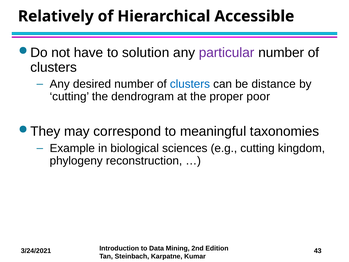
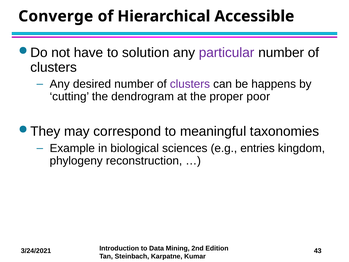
Relatively: Relatively -> Converge (56, 16)
clusters colour: blue -> purple (190, 84)
distance: distance -> happens (274, 84)
e.g cutting: cutting -> entries (258, 148)
